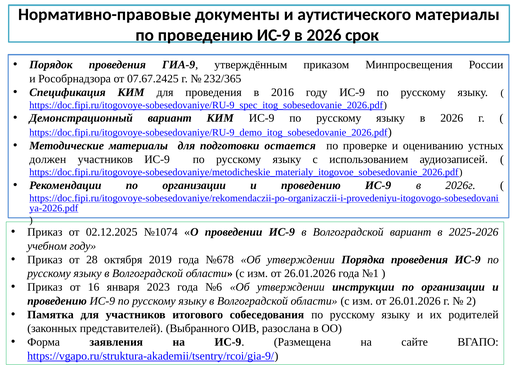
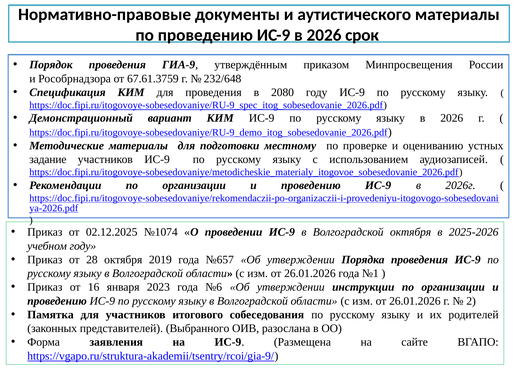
07.67.2425: 07.67.2425 -> 67.61.3759 (153, 79)
232/365: 232/365 -> 232/648 (223, 79)
2016: 2016 -> 2080 (283, 93)
остается: остается -> местному (290, 146)
должен: должен -> задание (48, 160)
Волгоградской вариант: вариант -> октября (411, 233)
№678: №678 -> №657 (220, 260)
